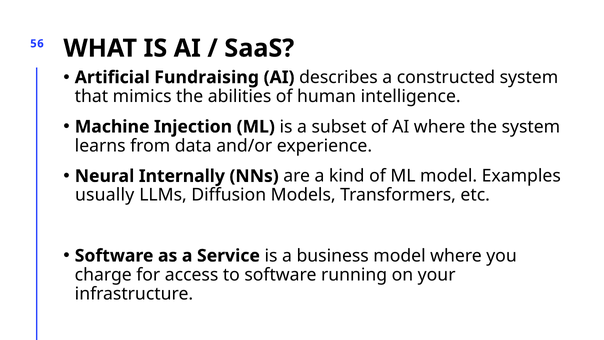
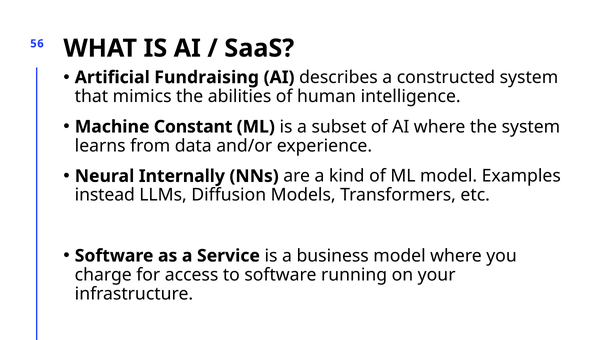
Injection: Injection -> Constant (193, 127)
usually: usually -> instead (105, 195)
